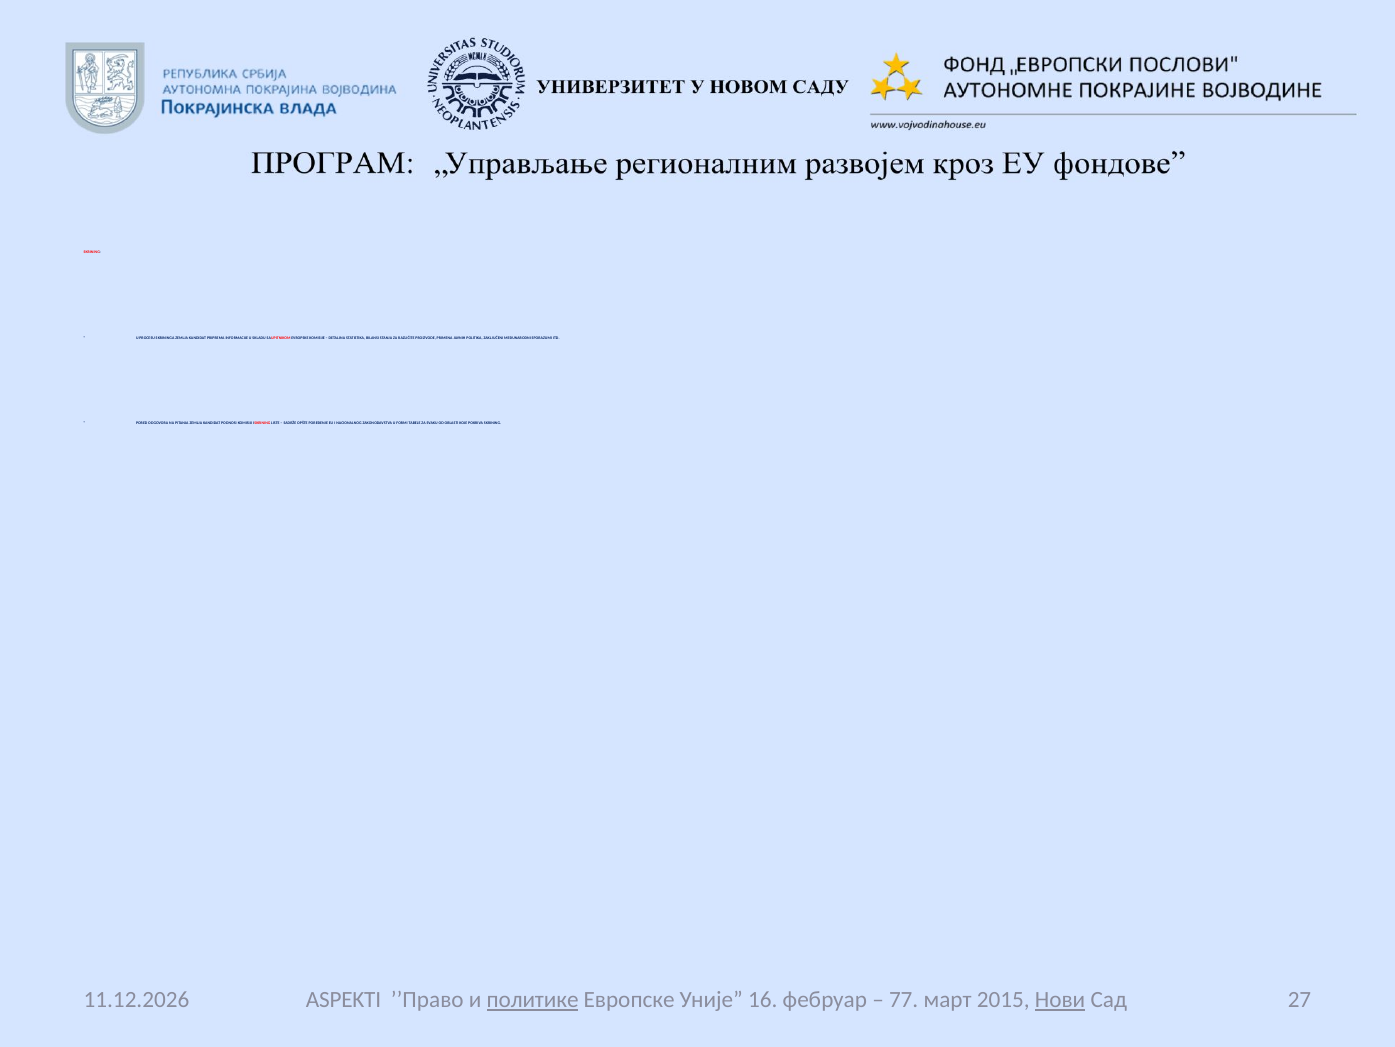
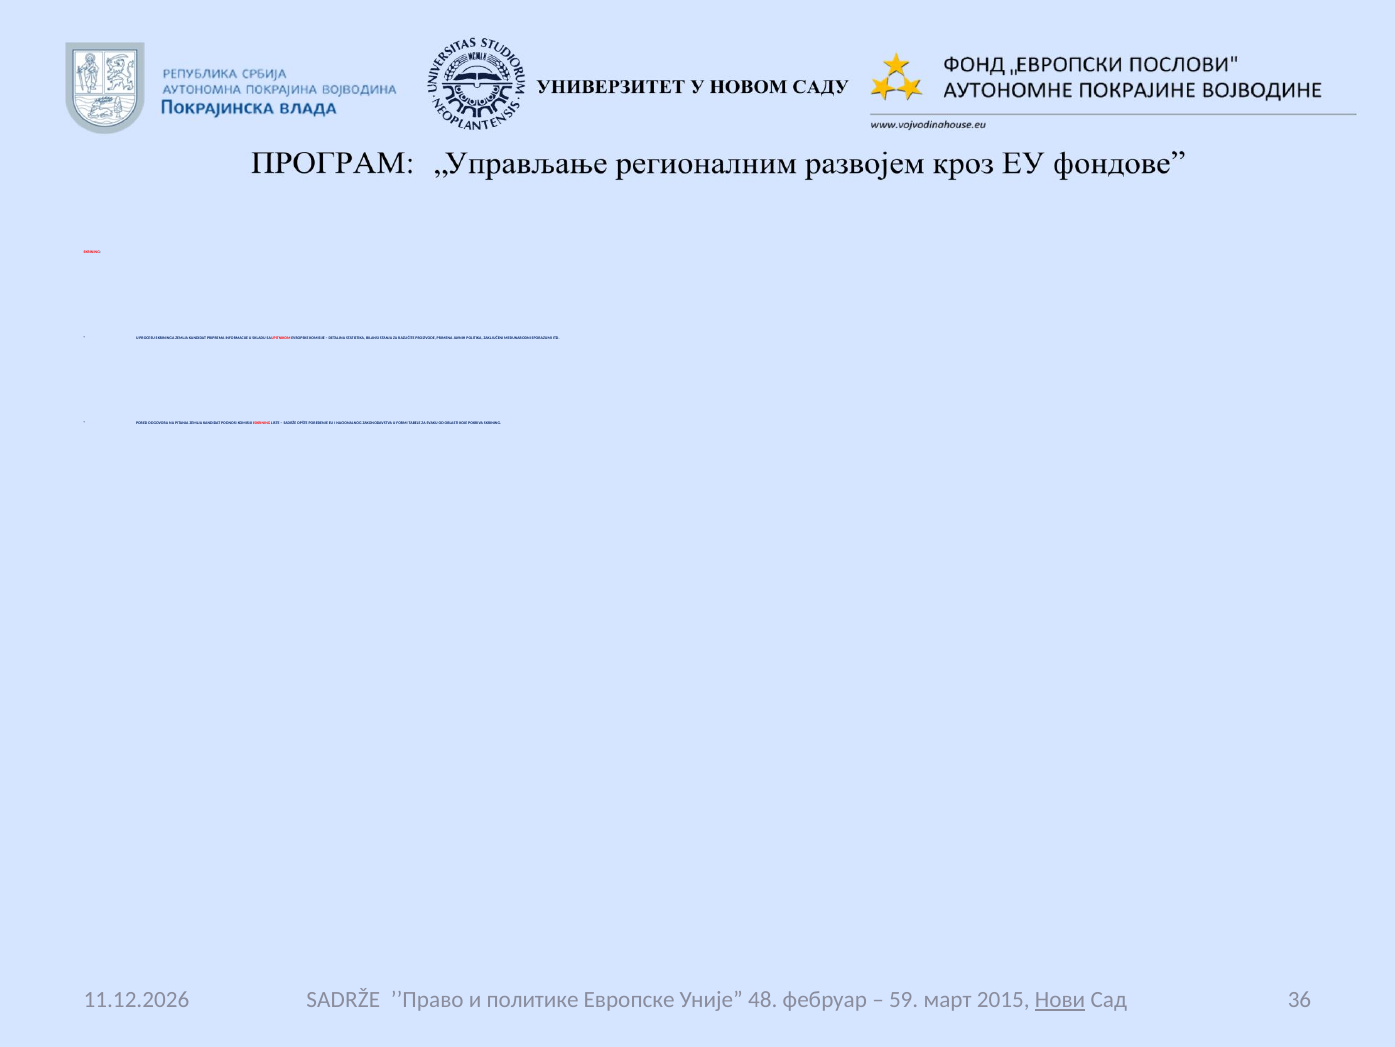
27: 27 -> 36 (1300, 999)
ASPEKTI: ASPEKTI -> SADRŽE (343, 999)
политике underline: present -> none (533, 999)
16: 16 -> 48 (763, 999)
77: 77 -> 59 (904, 999)
